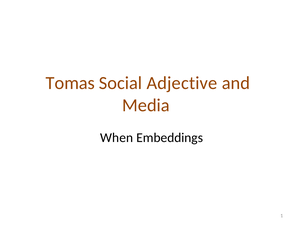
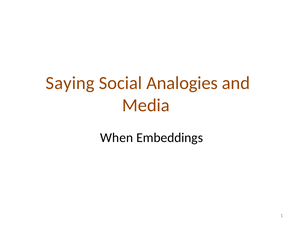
Tomas: Tomas -> Saying (70, 83)
Adjective: Adjective -> Analogies (182, 83)
